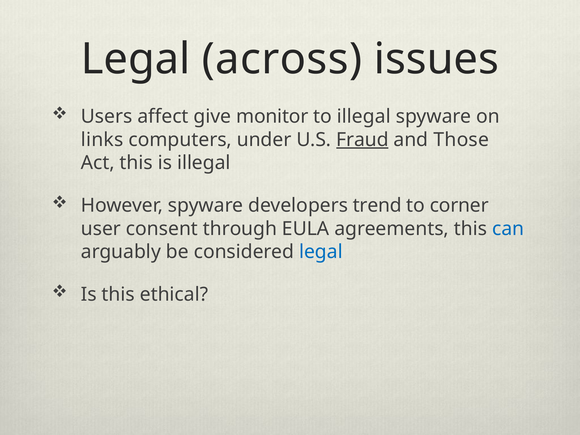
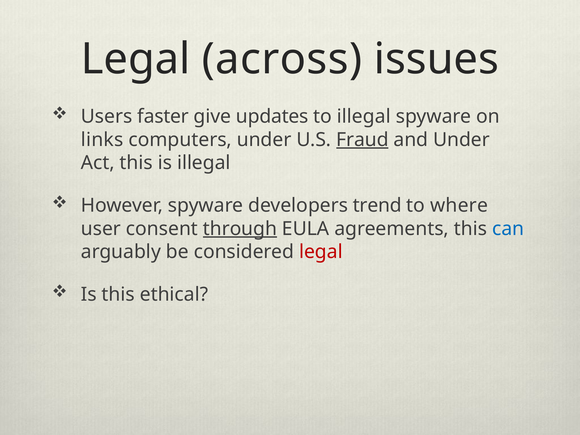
affect: affect -> faster (163, 117)
monitor: monitor -> updates (272, 117)
and Those: Those -> Under (461, 140)
corner: corner -> where (459, 205)
through underline: none -> present (240, 229)
legal colour: blue -> red (321, 252)
